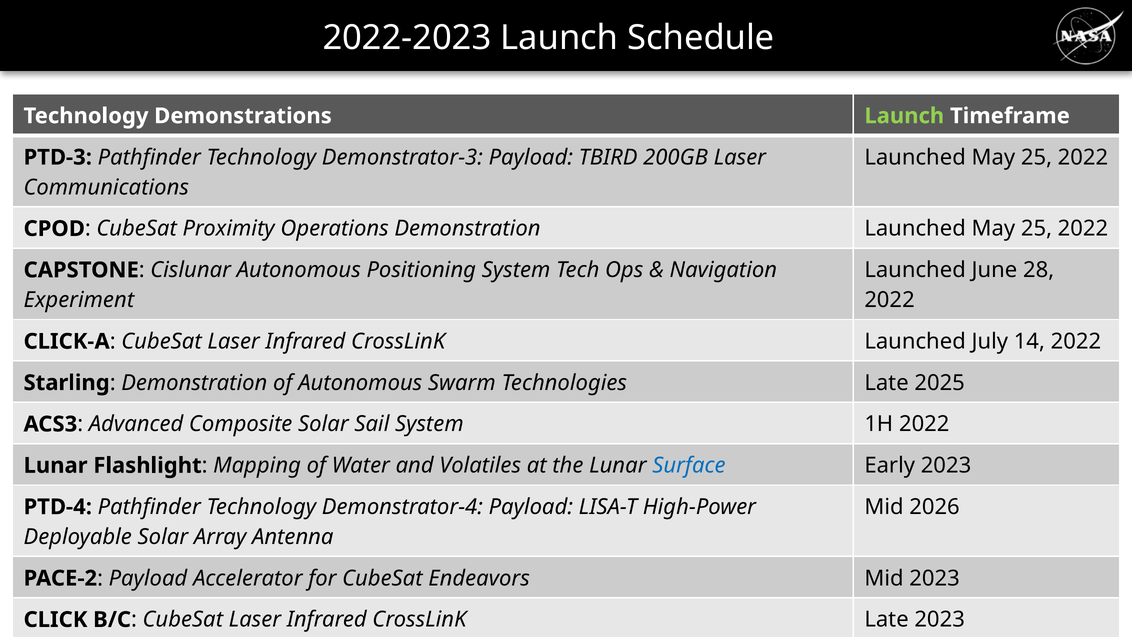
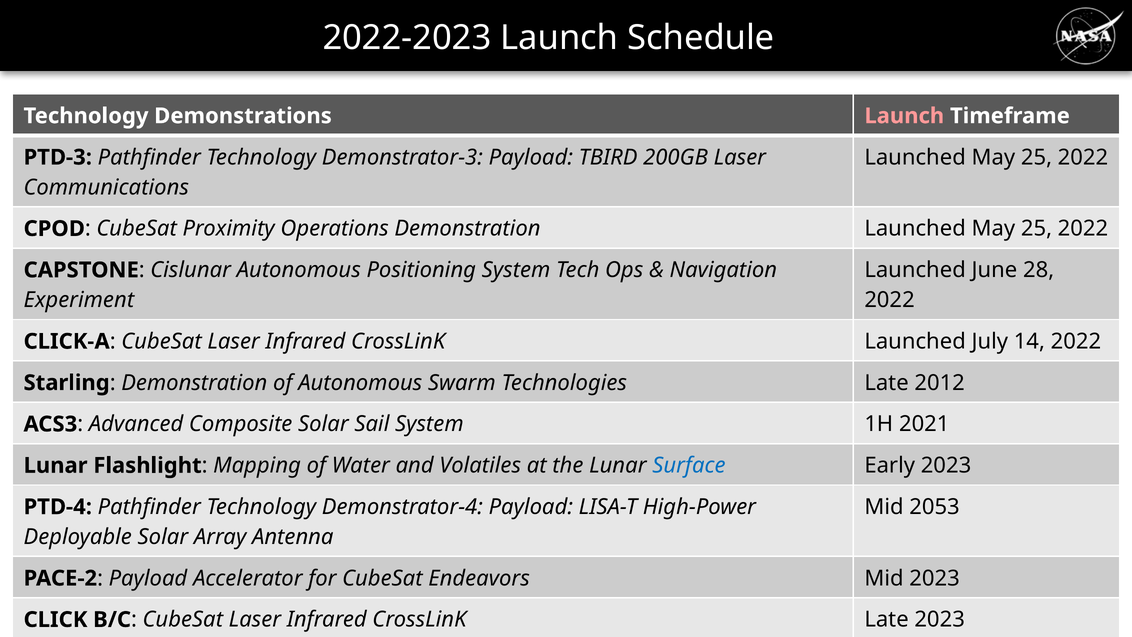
Launch colour: light green -> pink (904, 116)
2025: 2025 -> 2012 (940, 383)
1H 2022: 2022 -> 2021 (924, 424)
2026: 2026 -> 2053 (935, 507)
